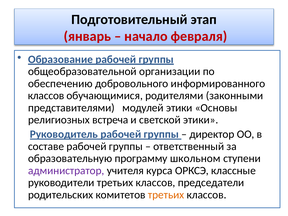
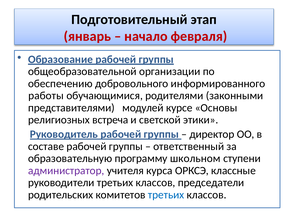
классов: классов -> работы (46, 96)
модулей этики: этики -> курсе (179, 108)
третьих colour: orange -> blue (166, 195)
